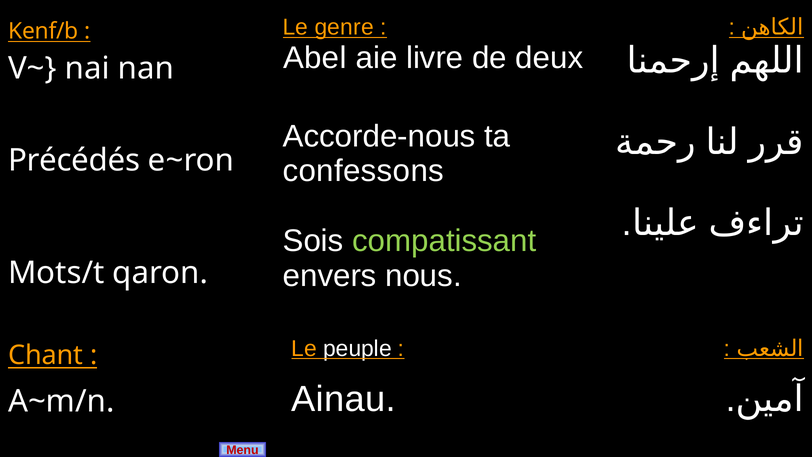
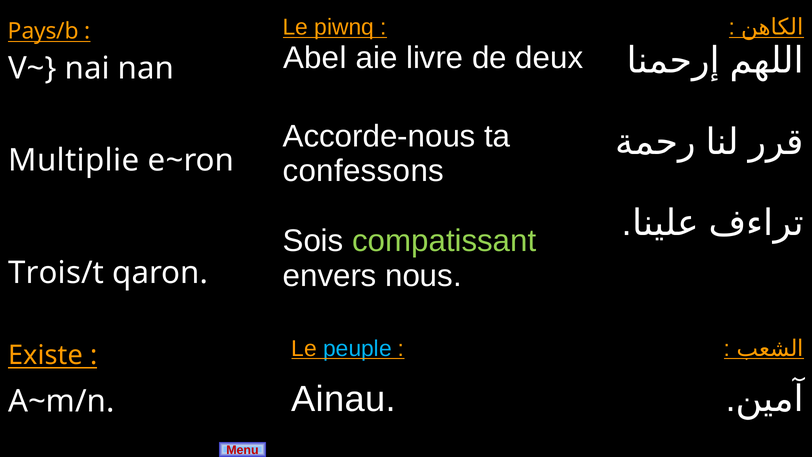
genre: genre -> piwnq (344, 27)
Kenf/b: Kenf/b -> Pays/b (43, 31)
Précédés: Précédés -> Multiplie (74, 161)
Mots/t: Mots/t -> Trois/t (56, 273)
Chant: Chant -> Existe (45, 355)
peuple colour: white -> light blue (357, 348)
